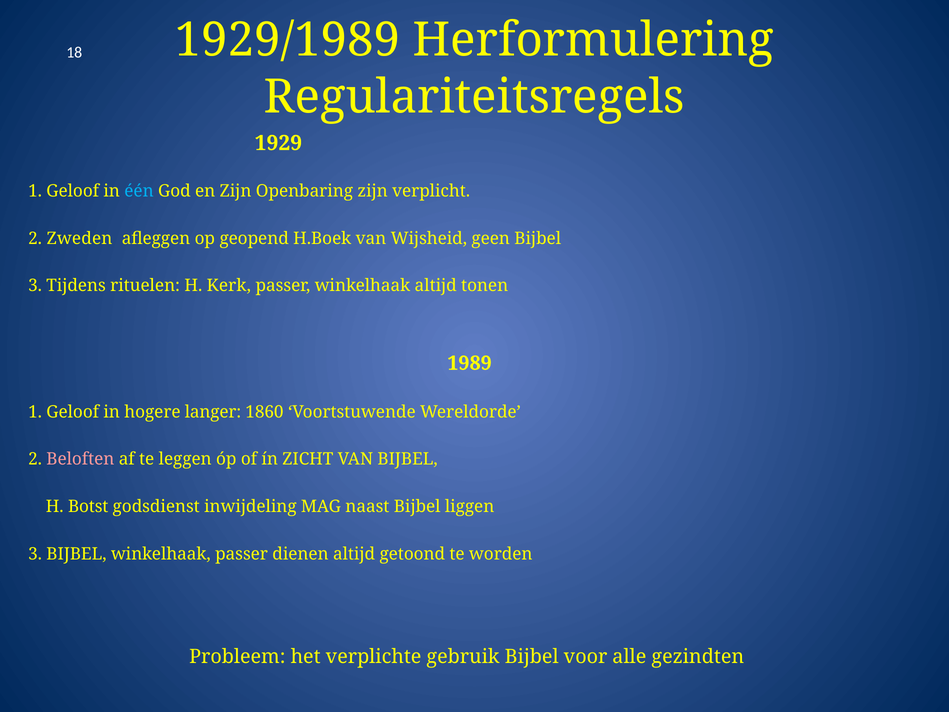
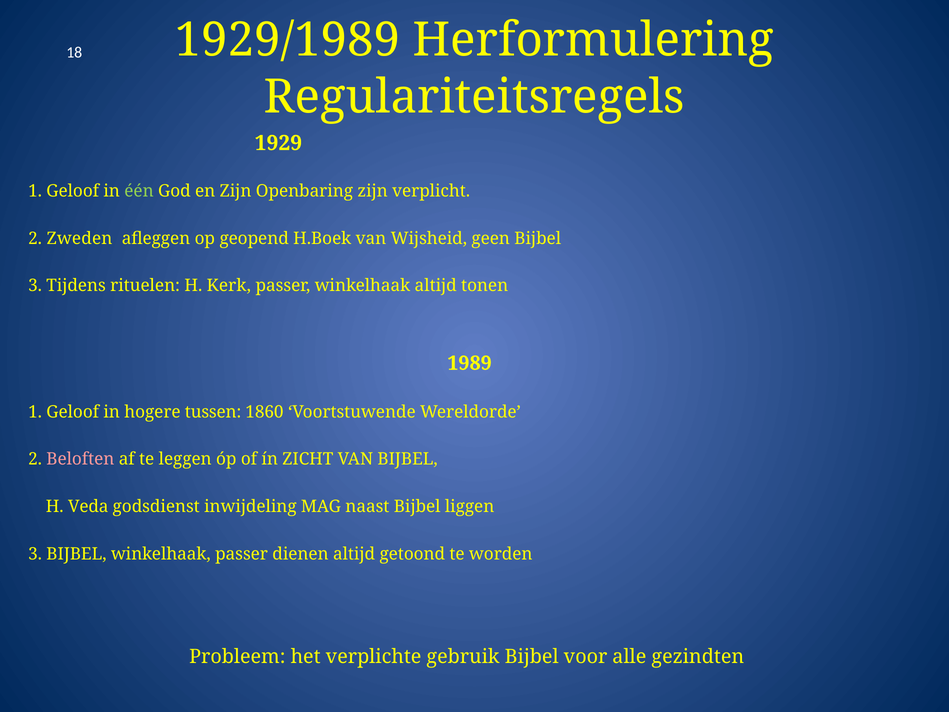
één colour: light blue -> light green (139, 191)
langer: langer -> tussen (213, 412)
Botst: Botst -> Veda (88, 506)
